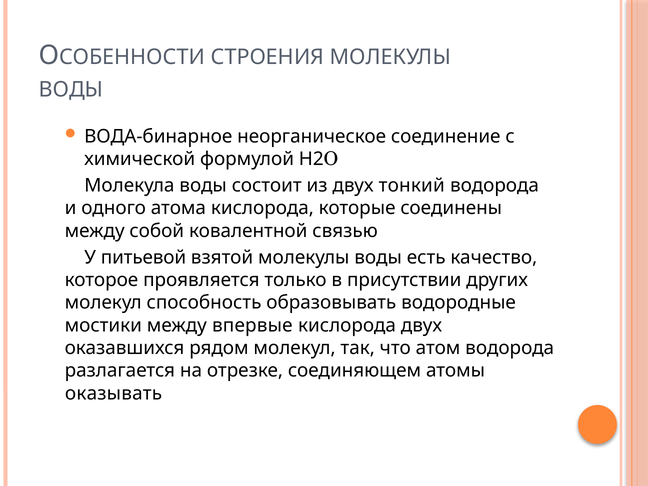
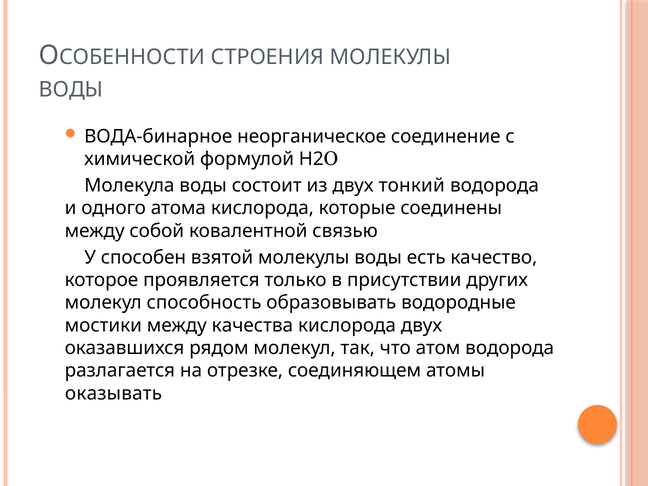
питьевой: питьевой -> способен (143, 257)
впервые: впервые -> качества (252, 325)
